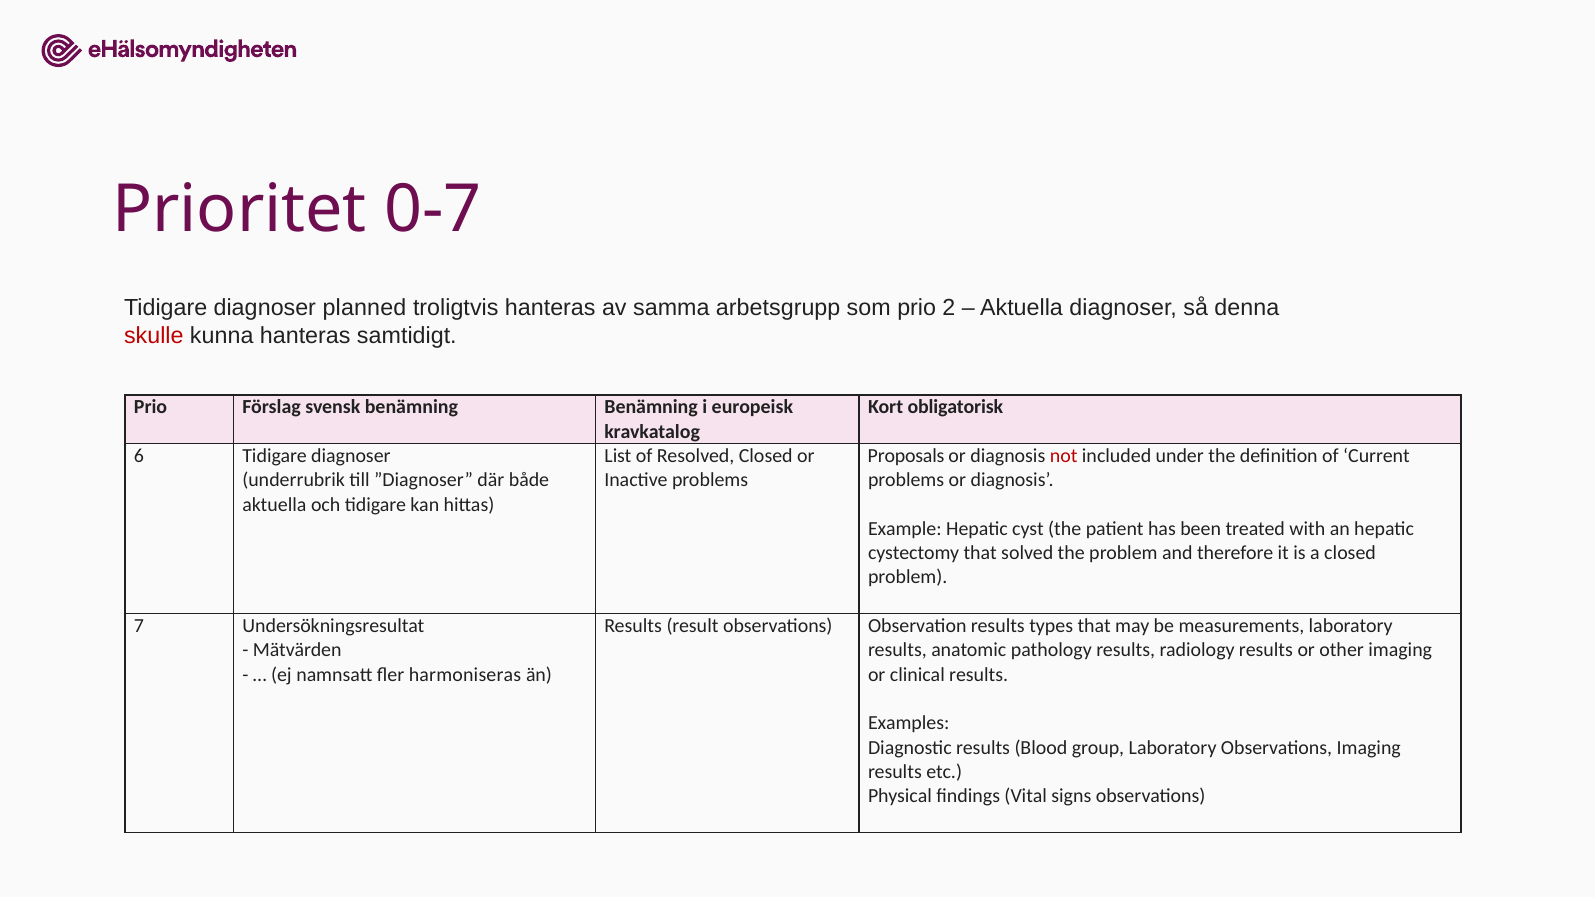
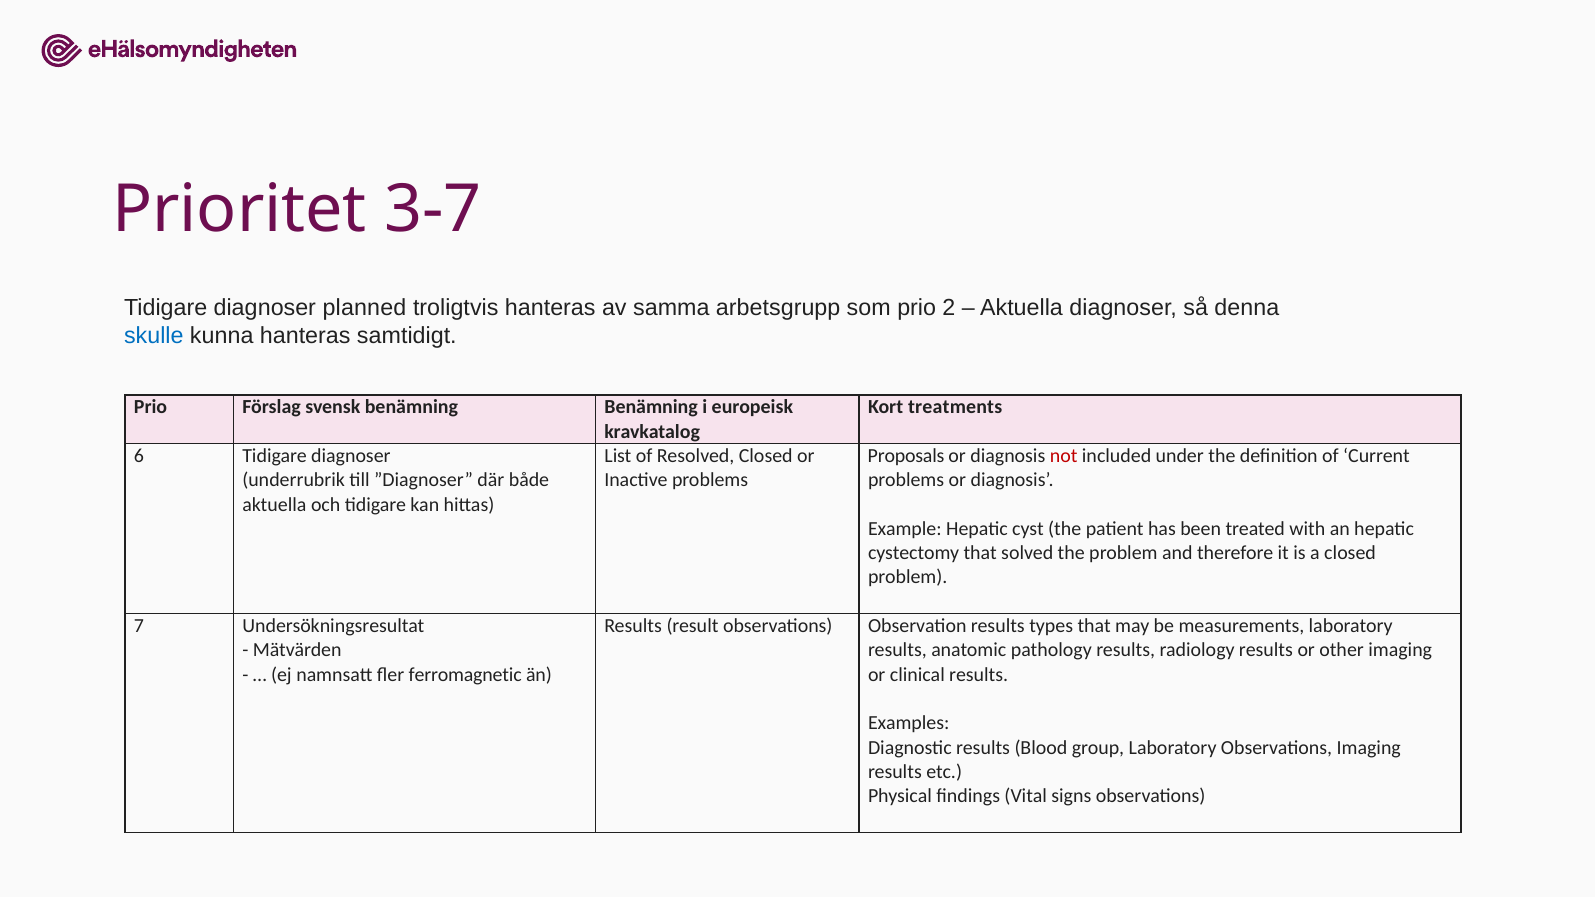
0-7: 0-7 -> 3-7 (433, 209)
skulle colour: red -> blue (154, 335)
obligatorisk: obligatorisk -> treatments (955, 407)
harmoniseras: harmoniseras -> ferromagnetic (465, 675)
